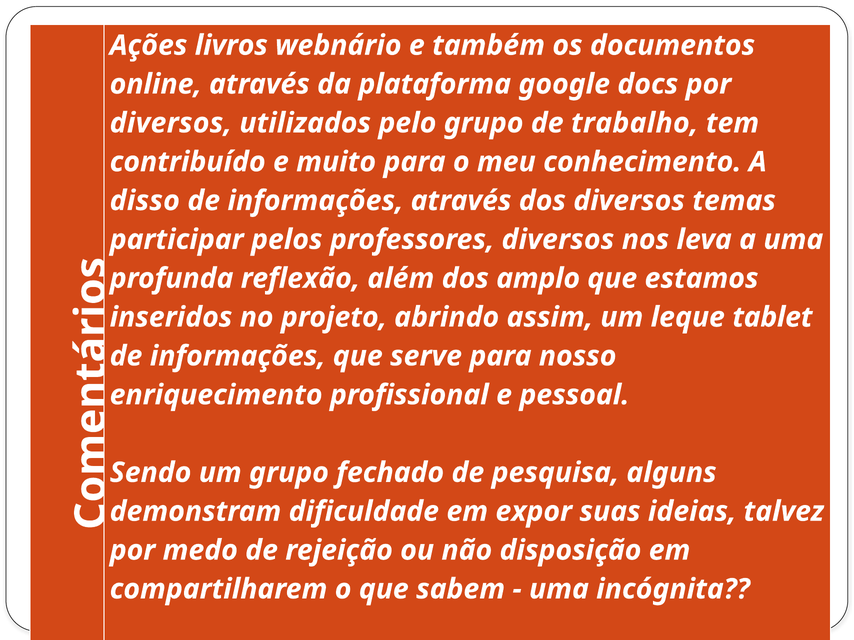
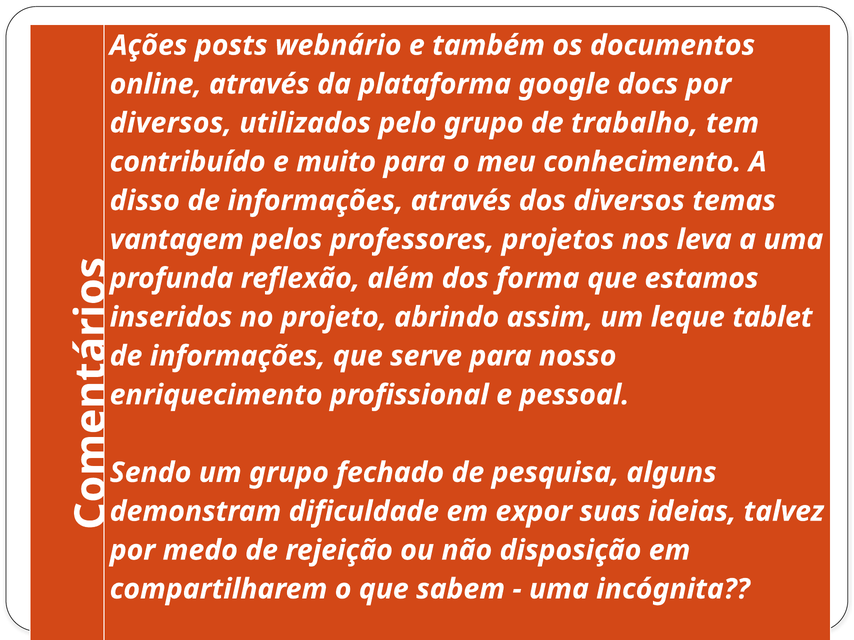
Ações livros: livros -> posts (231, 45)
participar: participar -> vantagem (177, 240)
professores diversos: diversos -> projetos (558, 240)
amplo: amplo -> forma (538, 279)
